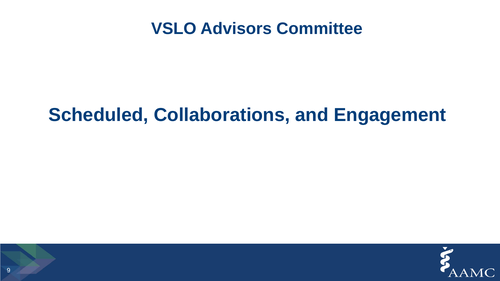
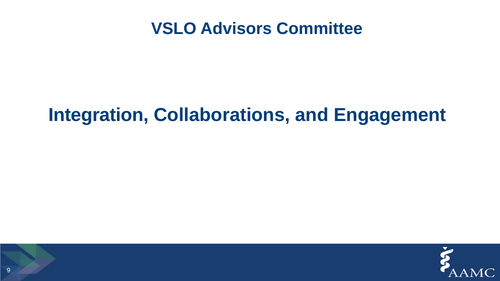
Scheduled: Scheduled -> Integration (99, 115)
